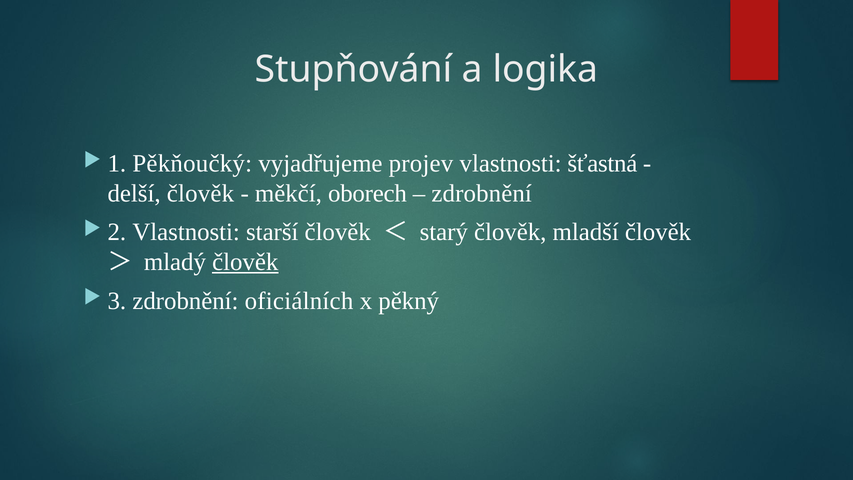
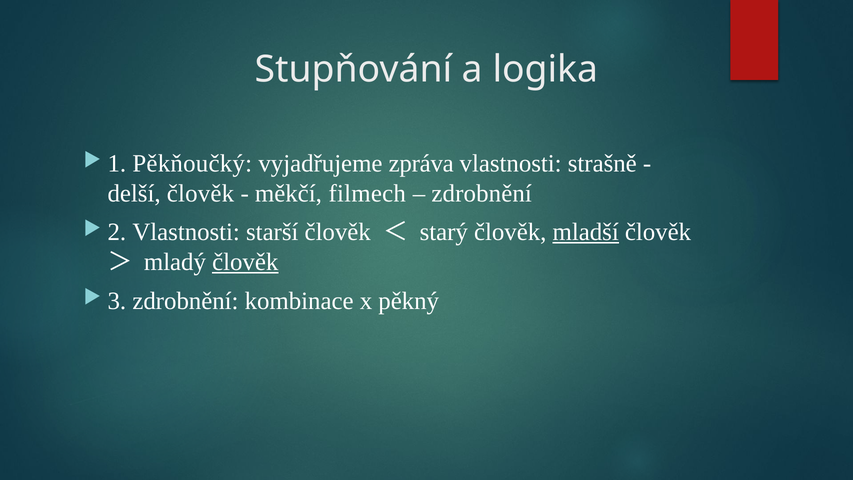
projev: projev -> zpráva (421, 164)
šťastná: šťastná -> strašně (602, 164)
oborech: oborech -> filmech (367, 193)
mladší underline: none -> present (586, 232)
oficiálních: oficiálních -> kombinace (299, 301)
